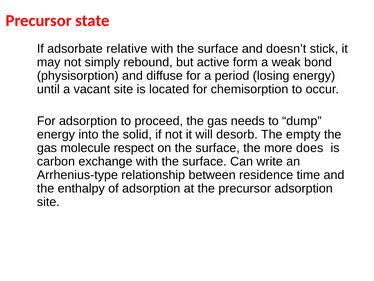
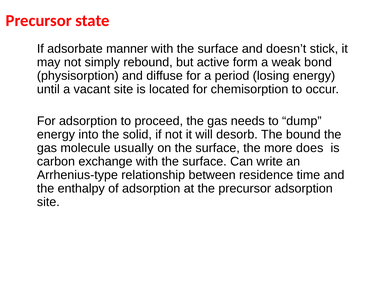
relative: relative -> manner (127, 49)
empty: empty -> bound (303, 134)
respect: respect -> usually (134, 148)
